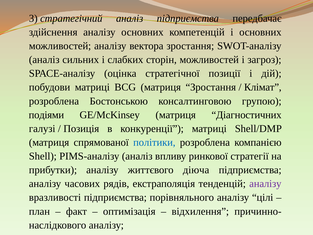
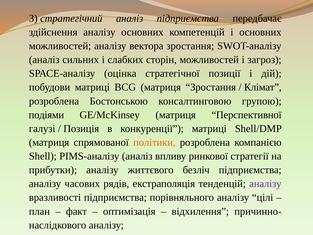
Діагностичних: Діагностичних -> Перспективної (247, 115)
політики colour: blue -> orange (154, 142)
діюча: діюча -> безліч (196, 170)
